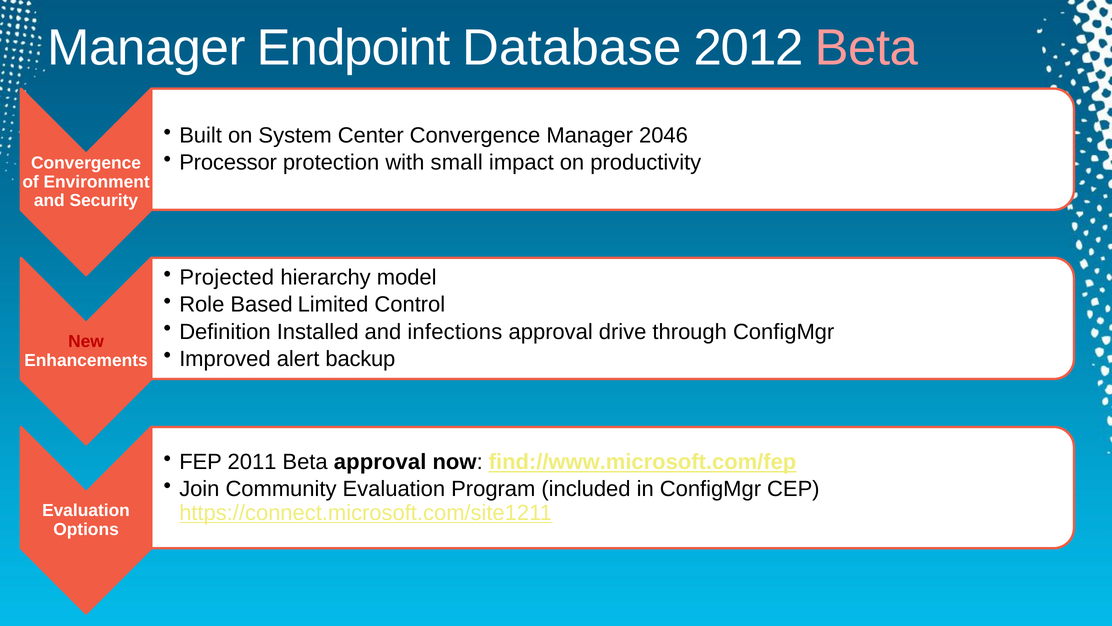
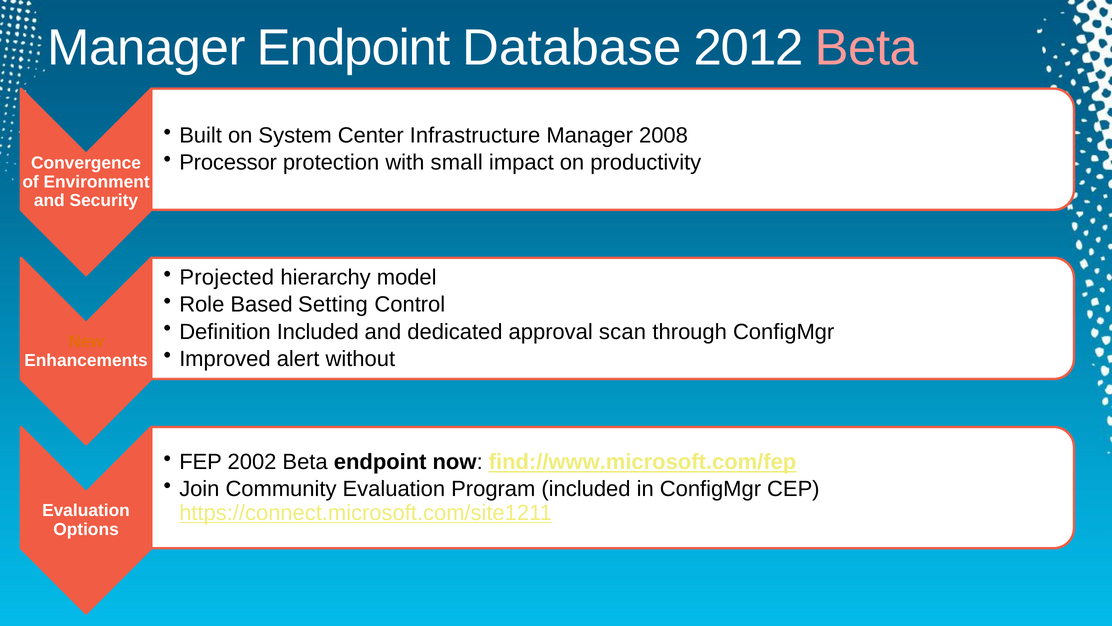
Center Convergence: Convergence -> Infrastructure (475, 135)
2046: 2046 -> 2008 (663, 135)
Limited: Limited -> Setting (333, 305)
Definition Installed: Installed -> Included (318, 332)
infections: infections -> dedicated (455, 332)
drive: drive -> scan (623, 332)
New colour: red -> orange (86, 341)
backup: backup -> without (360, 359)
2011: 2011 -> 2002 (252, 462)
Beta approval: approval -> endpoint (380, 462)
